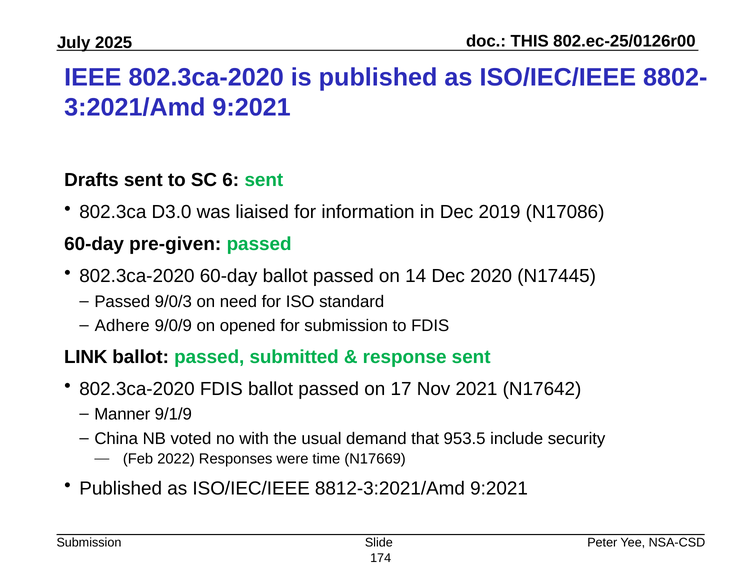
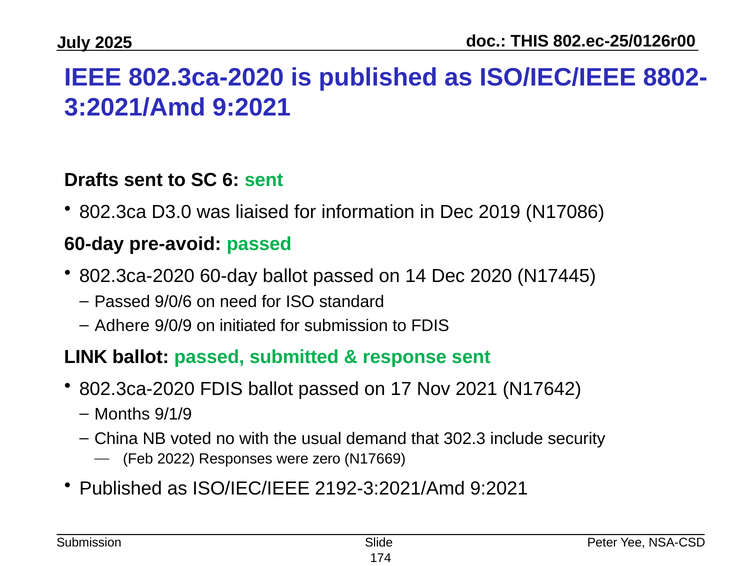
pre-given: pre-given -> pre-avoid (175, 244)
9/0/3: 9/0/3 -> 9/0/6 (173, 302)
opened: opened -> initiated (248, 326)
Manner: Manner -> Months (122, 415)
953.5: 953.5 -> 302.3 (465, 439)
time: time -> zero (326, 459)
8812-3:2021/Amd: 8812-3:2021/Amd -> 2192-3:2021/Amd (390, 489)
